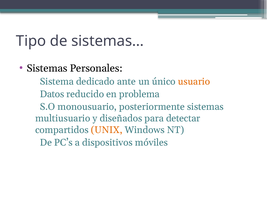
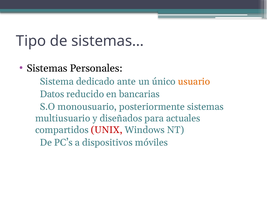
problema: problema -> bancarias (139, 94)
detectar: detectar -> actuales (183, 118)
UNIX colour: orange -> red (107, 130)
